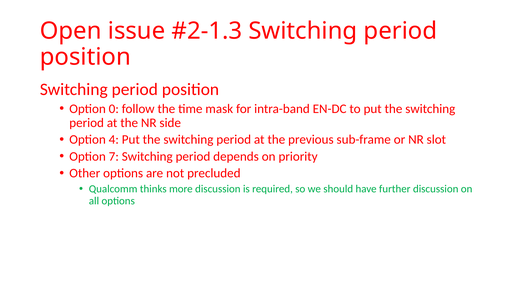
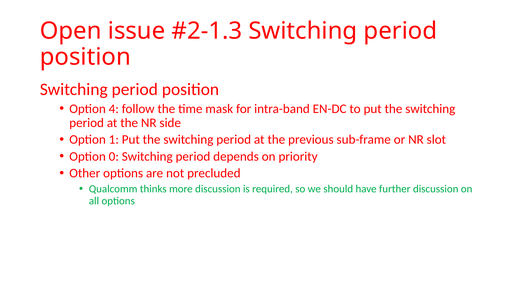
0: 0 -> 4 (114, 109)
4: 4 -> 1 (114, 140)
7: 7 -> 0 (114, 157)
